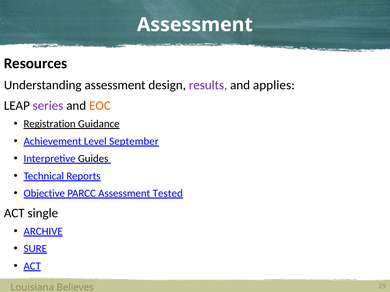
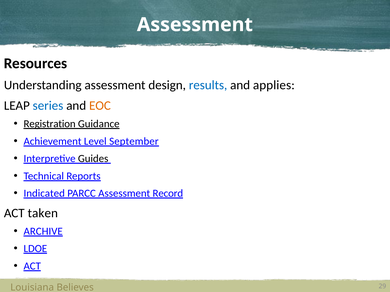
results colour: purple -> blue (208, 85)
series colour: purple -> blue (48, 106)
Objective: Objective -> Indicated (44, 194)
Tested: Tested -> Record (168, 194)
single: single -> taken (43, 213)
SURE: SURE -> LDOE (35, 249)
